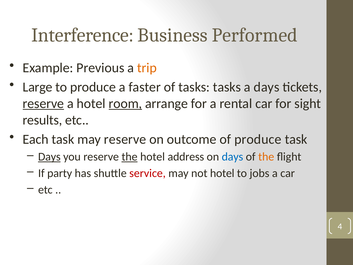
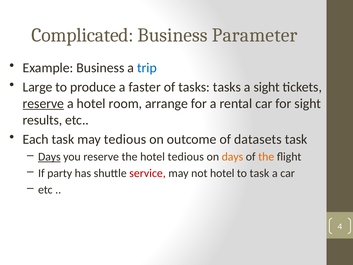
Interference: Interference -> Complicated (83, 35)
Performed: Performed -> Parameter (255, 35)
Example Previous: Previous -> Business (100, 68)
trip colour: orange -> blue (147, 68)
a days: days -> sight (267, 87)
room underline: present -> none (125, 103)
may reserve: reserve -> tedious (125, 139)
of produce: produce -> datasets (258, 139)
the underline: present -> none (130, 157)
hotel address: address -> tedious (186, 157)
days colour: blue -> orange (232, 157)
to jobs: jobs -> task (259, 173)
